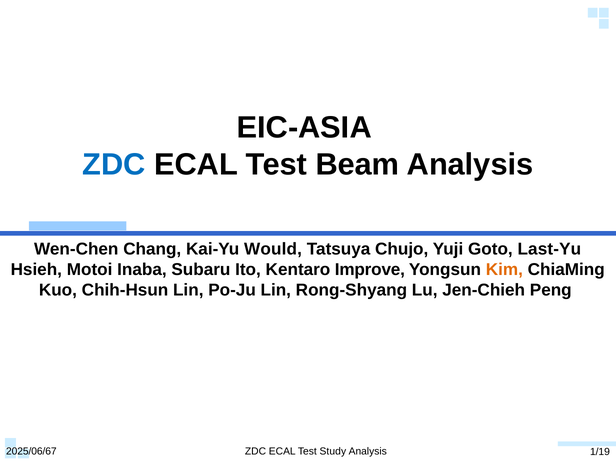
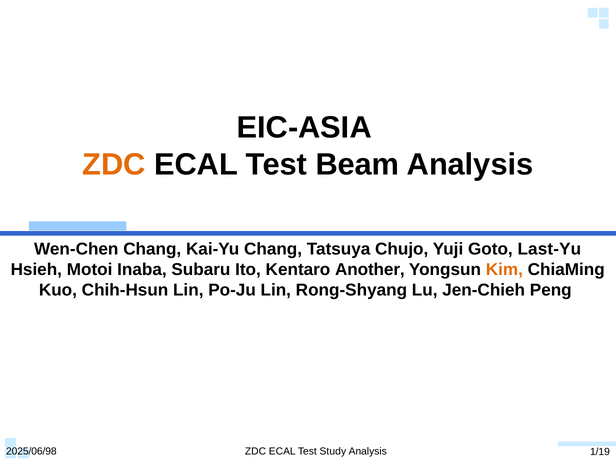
ZDC colour: blue -> orange (114, 165)
Kai-Yu Would: Would -> Chang (273, 249)
Improve: Improve -> Another (370, 269)
2025/06/67: 2025/06/67 -> 2025/06/98 (31, 451)
